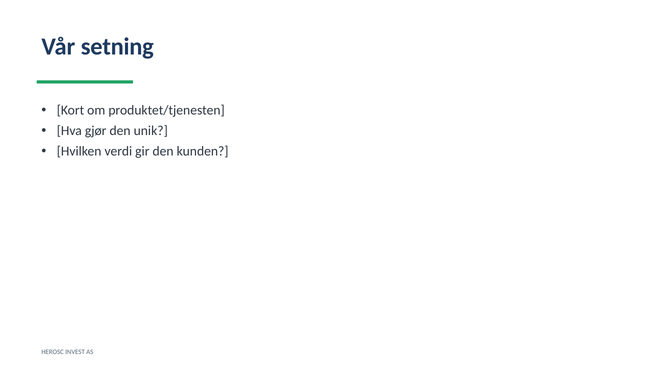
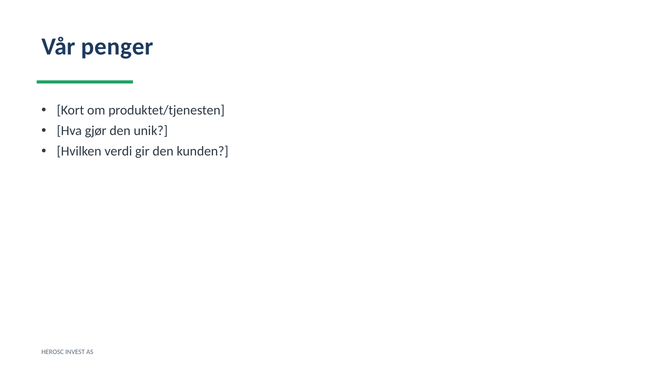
setning: setning -> penger (117, 47)
